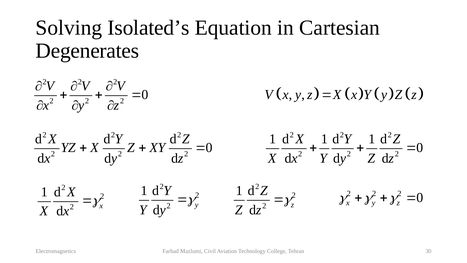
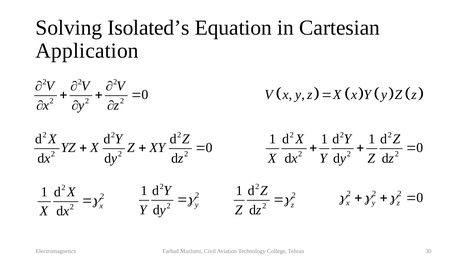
Degenerates: Degenerates -> Application (87, 51)
